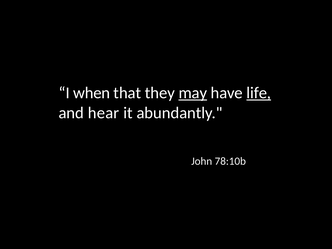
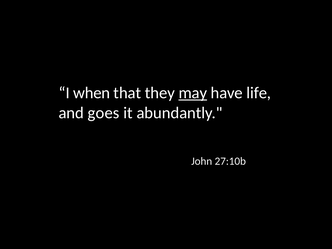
life underline: present -> none (259, 93)
hear: hear -> goes (104, 113)
78:10b: 78:10b -> 27:10b (230, 161)
